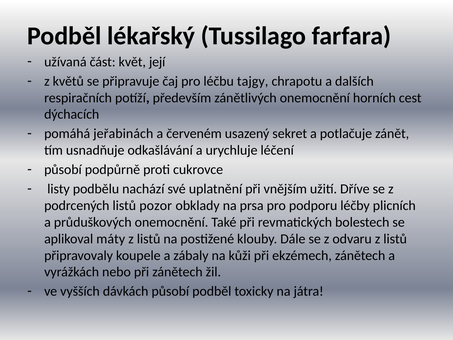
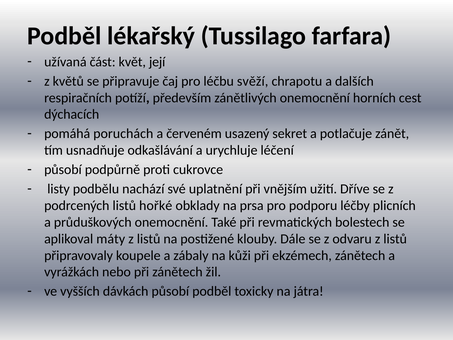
tajgy: tajgy -> svěží (253, 81)
jeřabinách: jeřabinách -> poruchách (123, 134)
pozor: pozor -> hořké (156, 206)
